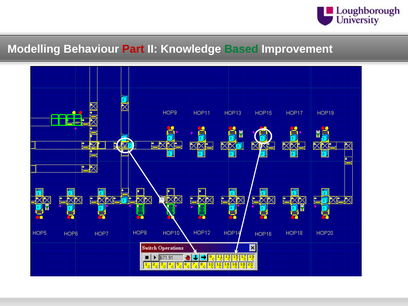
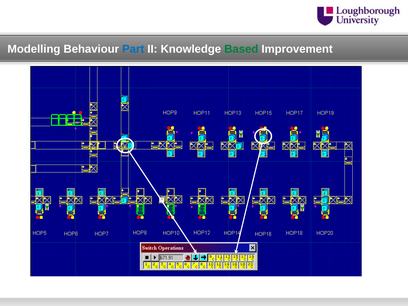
Part colour: red -> blue (133, 49)
